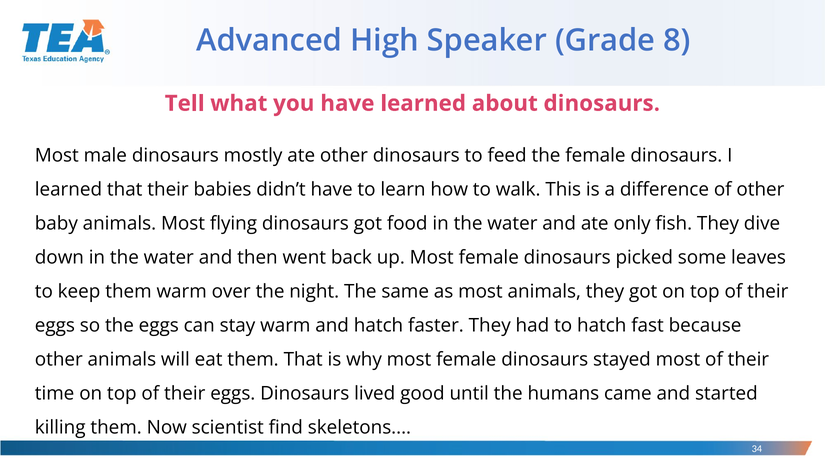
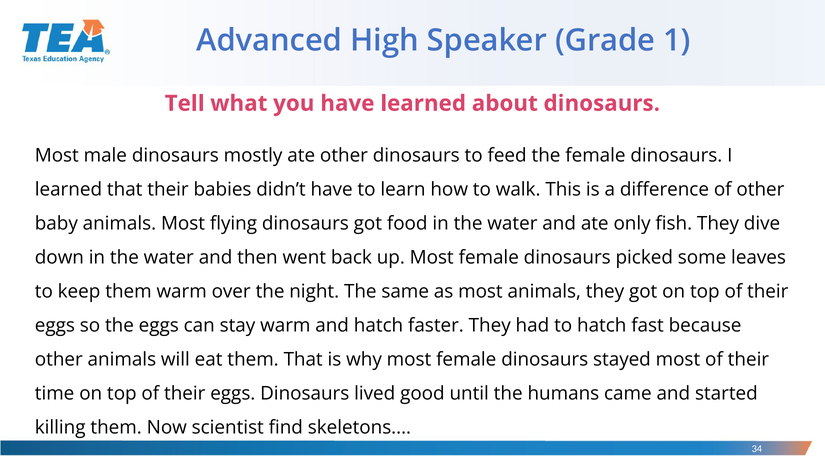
8: 8 -> 1 (677, 40)
